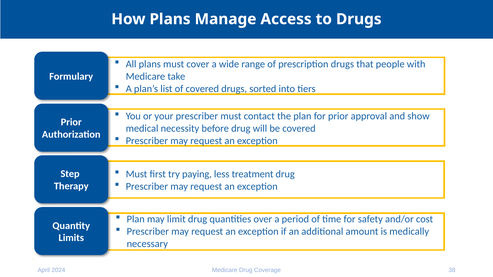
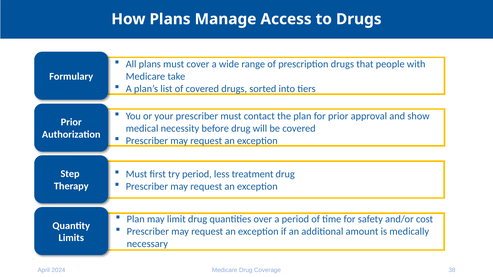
try paying: paying -> period (197, 174)
